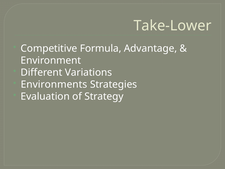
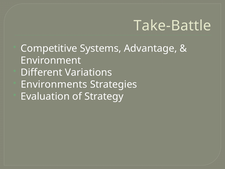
Take-Lower: Take-Lower -> Take-Battle (172, 26)
Formula: Formula -> Systems (101, 48)
